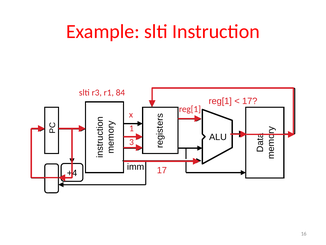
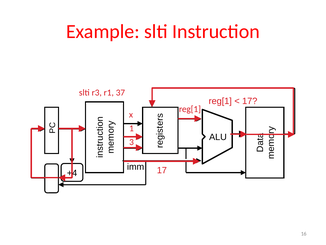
84: 84 -> 37 (120, 92)
